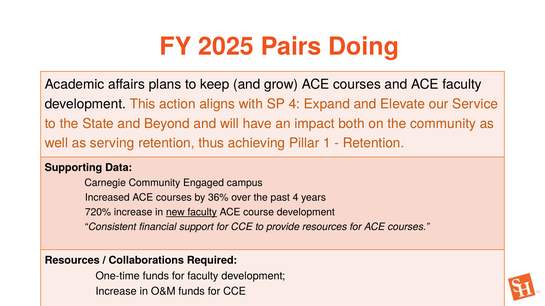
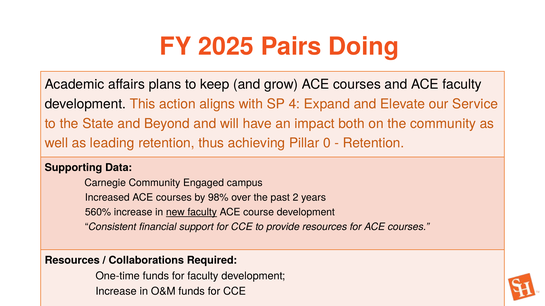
serving: serving -> leading (112, 143)
1: 1 -> 0 (327, 143)
36%: 36% -> 98% (218, 198)
past 4: 4 -> 2 (296, 198)
720%: 720% -> 560% (98, 212)
